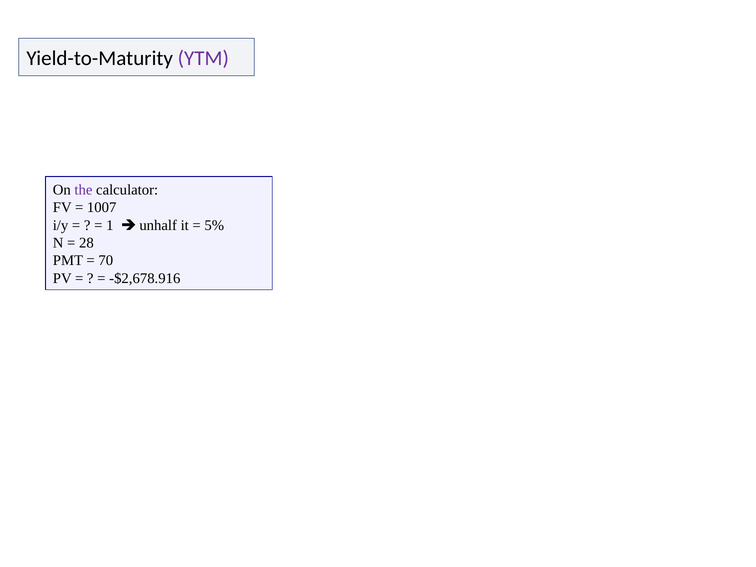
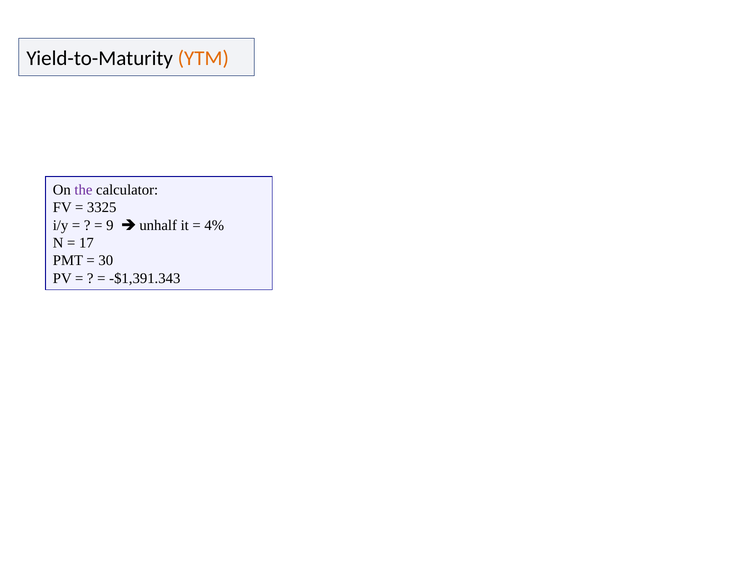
YTM colour: purple -> orange (203, 58)
1007: 1007 -> 3325 (102, 208)
1: 1 -> 9 (110, 225)
5%: 5% -> 4% (214, 225)
28: 28 -> 17 (86, 243)
70: 70 -> 30 (106, 261)
-$2,678.916: -$2,678.916 -> -$1,391.343 (145, 278)
